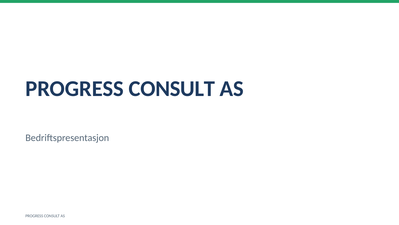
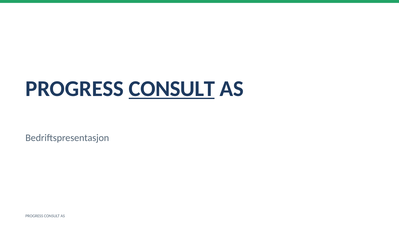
CONSULT underline: none -> present (172, 88)
